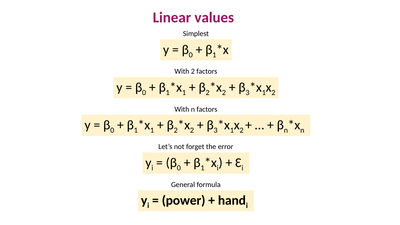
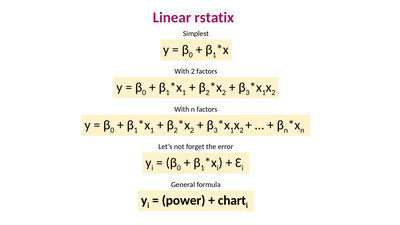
values: values -> rstatix (214, 18)
hand: hand -> chart (232, 201)
